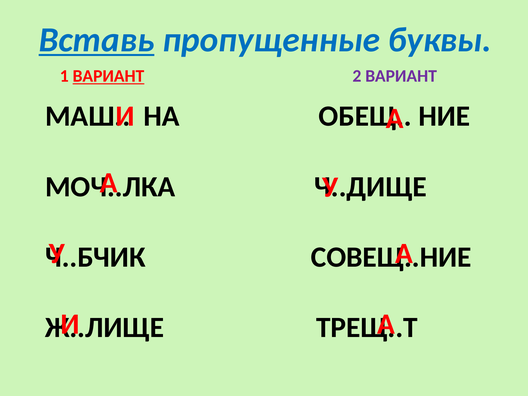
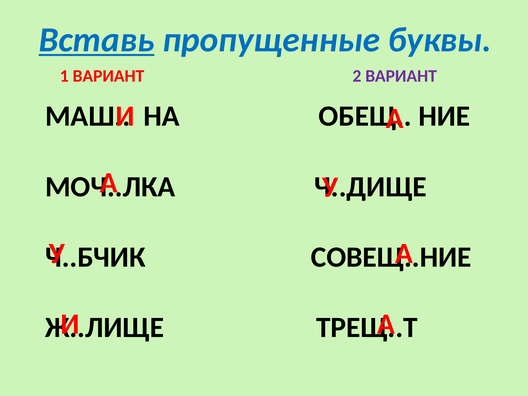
ВАРИАНТ underline: present -> none (108, 76)
